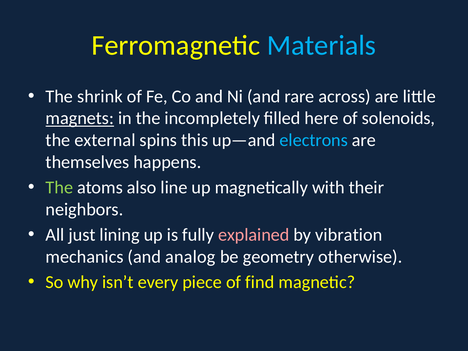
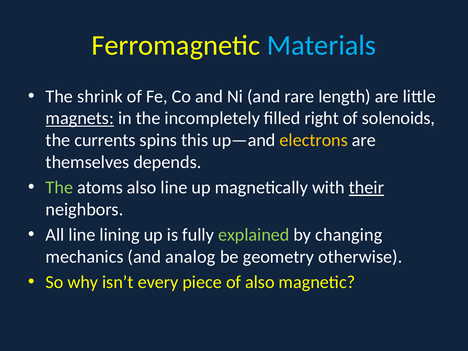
across: across -> length (345, 96)
here: here -> right (322, 118)
external: external -> currents (105, 140)
electrons colour: light blue -> yellow (314, 140)
happens: happens -> depends (167, 162)
their underline: none -> present (366, 187)
All just: just -> line (82, 235)
explained colour: pink -> light green (254, 235)
vibration: vibration -> changing (349, 235)
of find: find -> also (260, 282)
